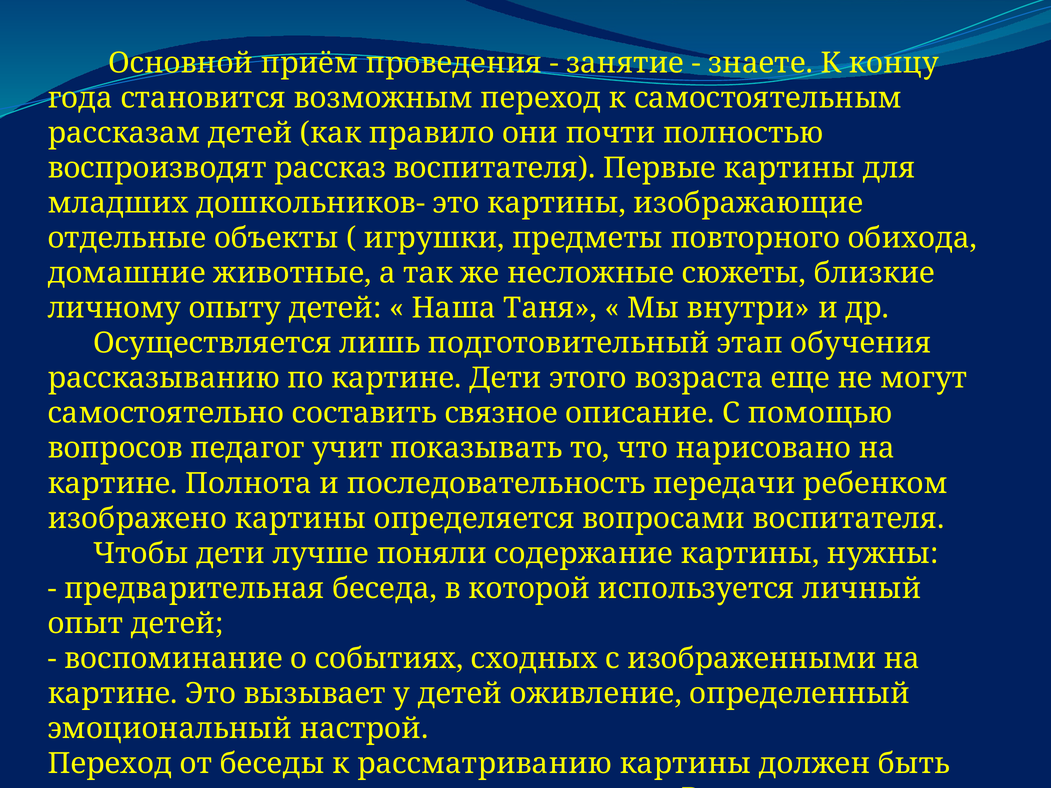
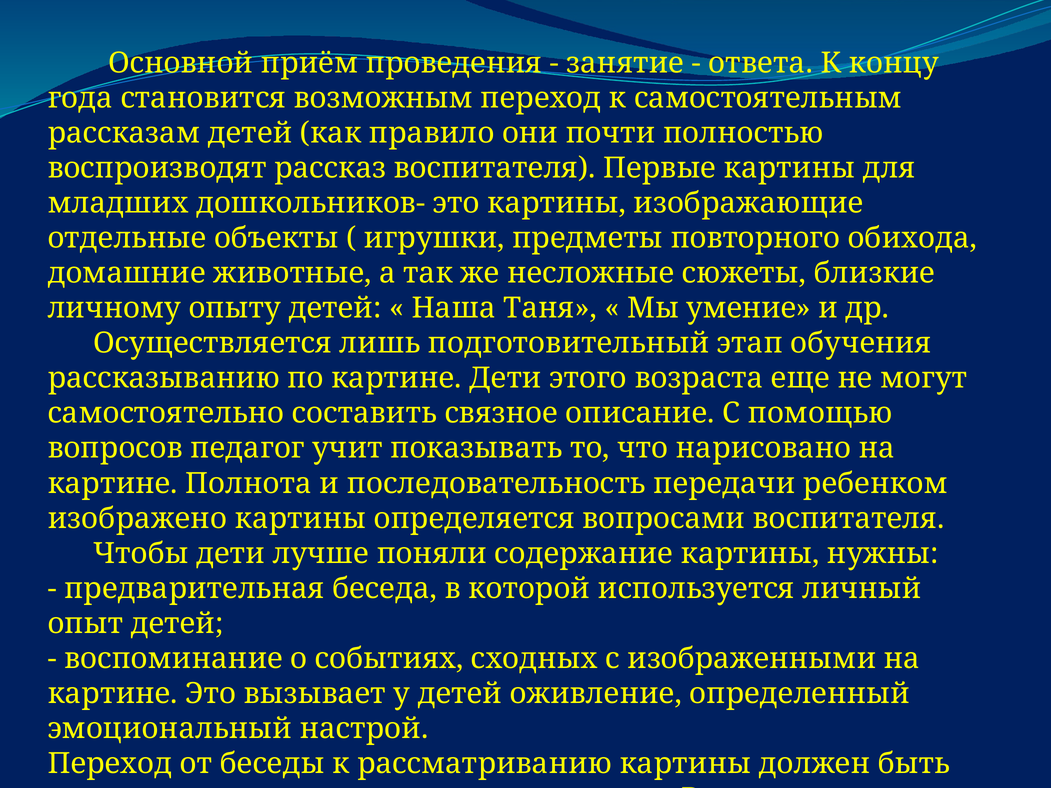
знаете: знаете -> ответа (761, 63)
внутри: внутри -> умение (749, 308)
